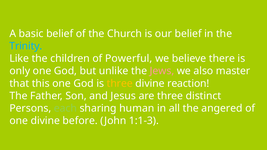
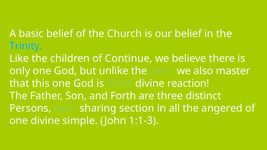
Powerful: Powerful -> Continue (129, 59)
Jews colour: pink -> light green (162, 71)
three colour: yellow -> light green (120, 84)
Jesus: Jesus -> Forth (123, 96)
human: human -> section (137, 108)
before: before -> simple (80, 121)
